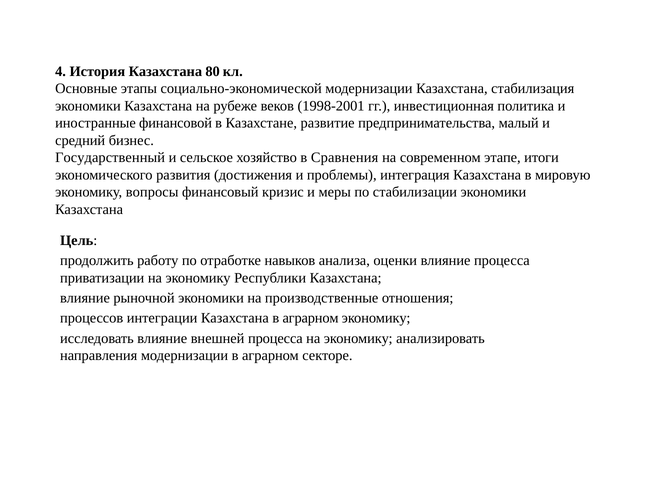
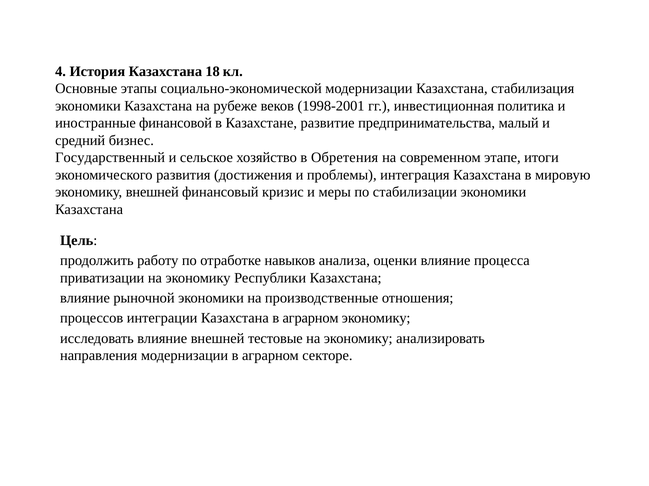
80: 80 -> 18 (213, 71)
Сравнения: Сравнения -> Обретения (345, 158)
экономику вопросы: вопросы -> внешней (152, 192)
внешней процесса: процесса -> тестовые (275, 339)
